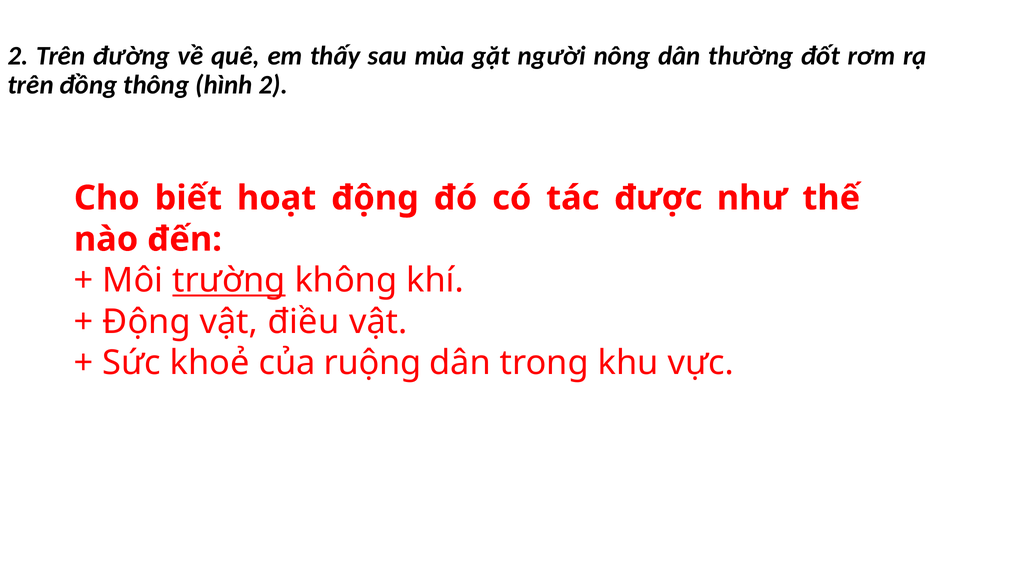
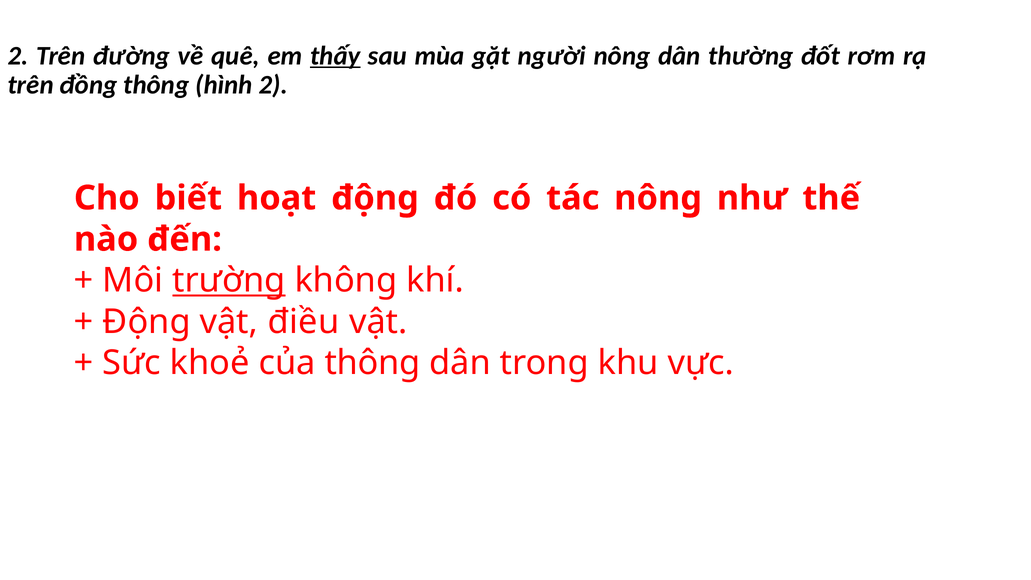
thấy underline: none -> present (335, 56)
tác được: được -> nông (658, 198)
của ruộng: ruộng -> thông (373, 363)
